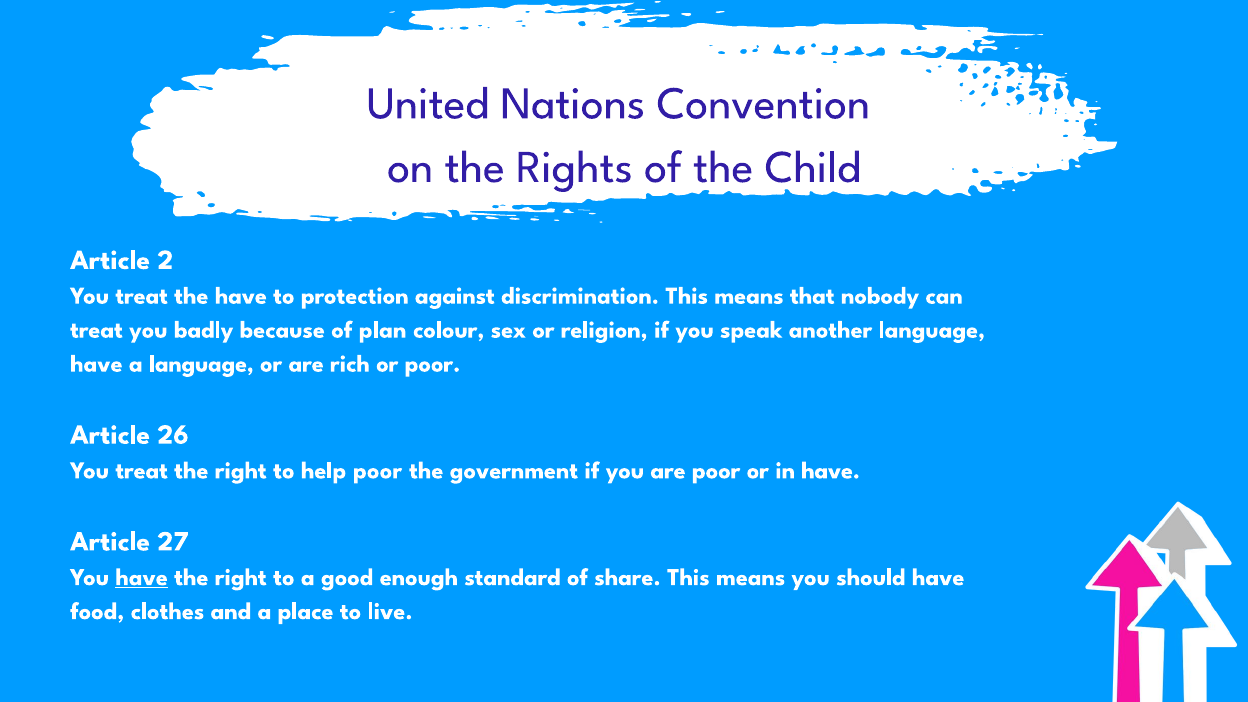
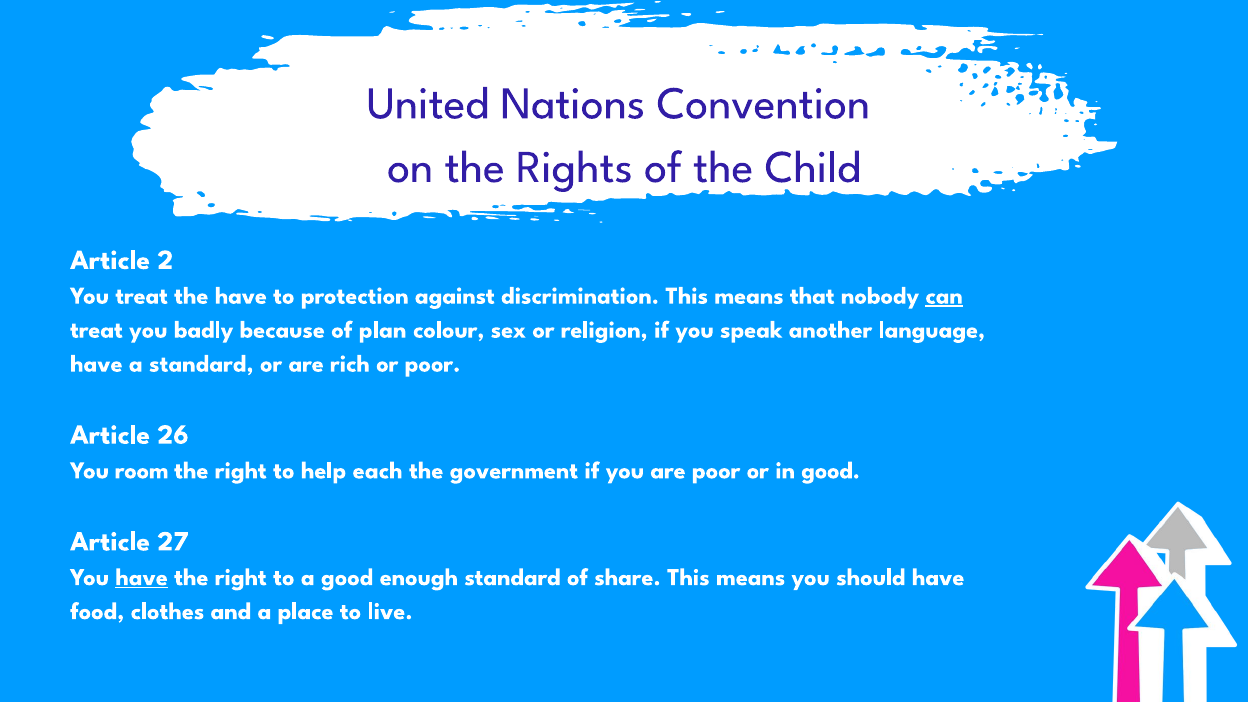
can underline: none -> present (944, 296)
a language: language -> standard (201, 364)
treat: treat -> room (142, 470)
help poor: poor -> each (378, 470)
in have: have -> good (831, 470)
